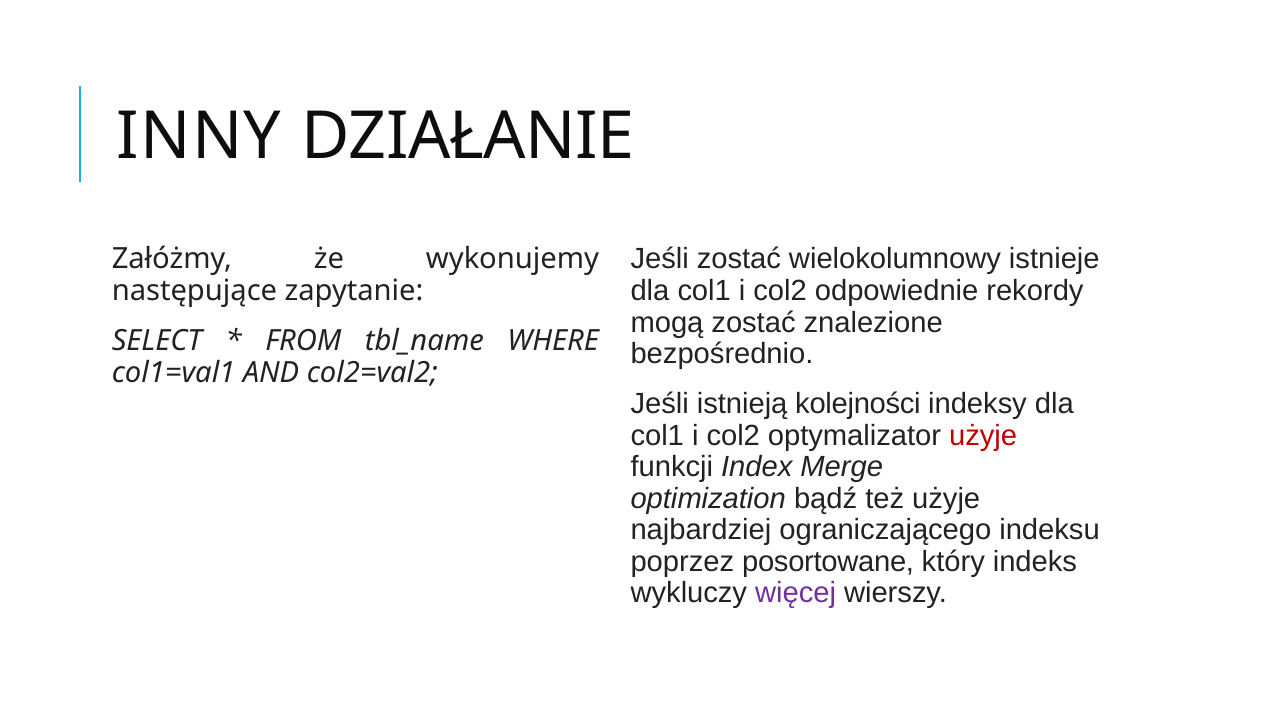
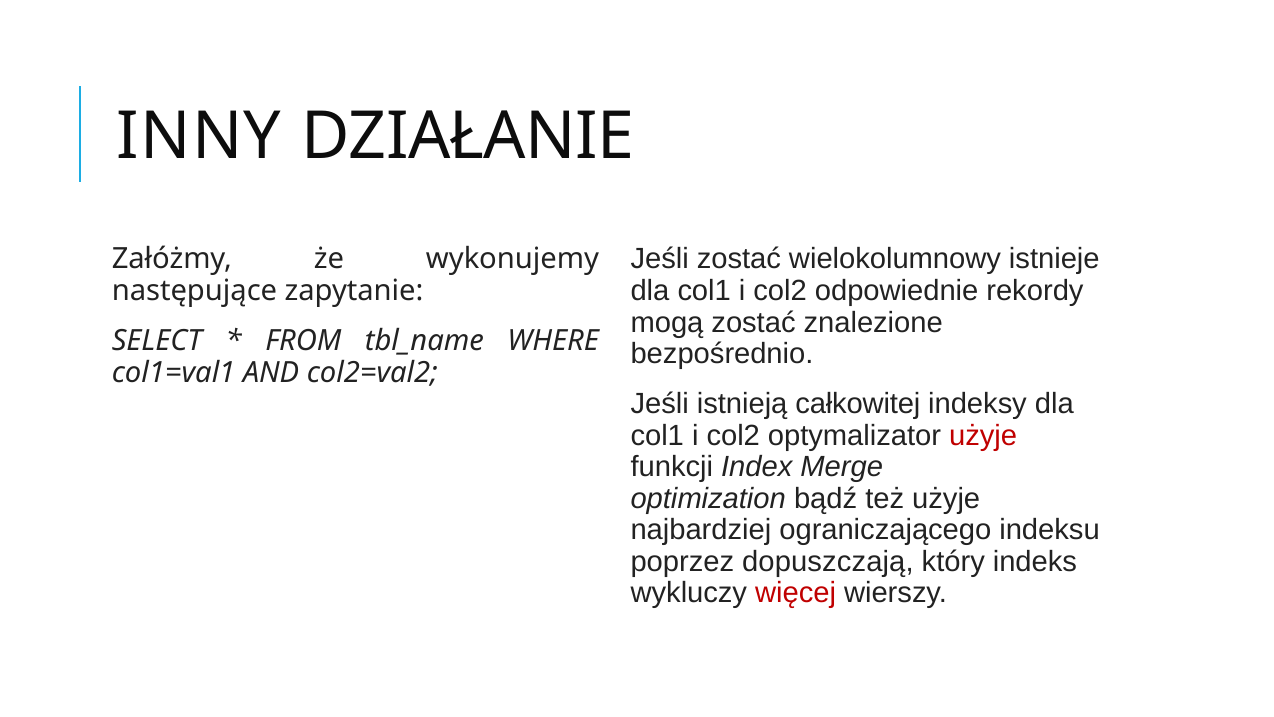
kolejności: kolejności -> całkowitej (858, 404)
posortowane: posortowane -> dopuszczają (828, 561)
więcej colour: purple -> red (796, 593)
